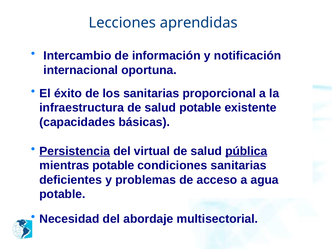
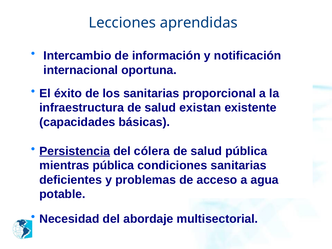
salud potable: potable -> existan (200, 108)
virtual: virtual -> cólera (152, 151)
pública underline: present -> none (246, 151)
mientras potable: potable -> pública (113, 165)
